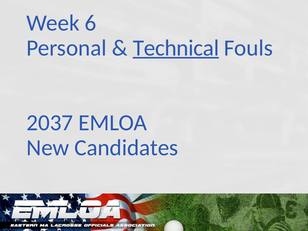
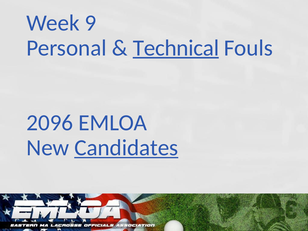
6: 6 -> 9 (91, 23)
2037: 2037 -> 2096 (50, 123)
Candidates underline: none -> present (126, 148)
